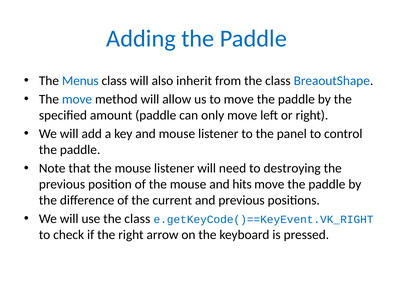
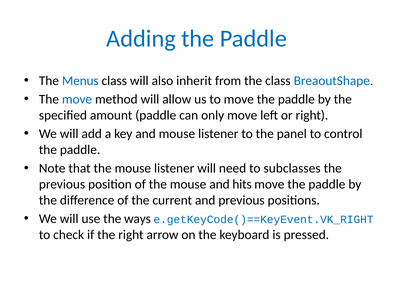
destroying: destroying -> subclasses (292, 168)
use the class: class -> ways (137, 219)
